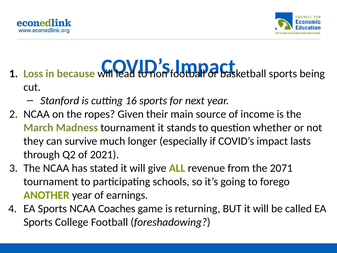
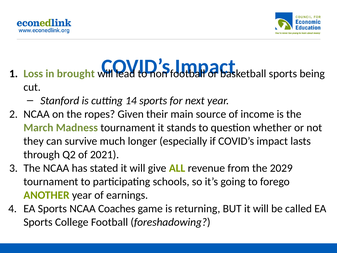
because: because -> brought (76, 74)
16: 16 -> 14 (131, 101)
2071: 2071 -> 2029 (281, 168)
